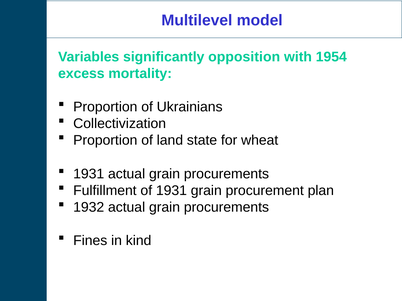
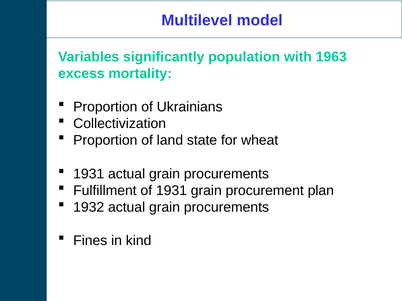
opposition: opposition -> population (244, 57)
1954: 1954 -> 1963 (331, 57)
